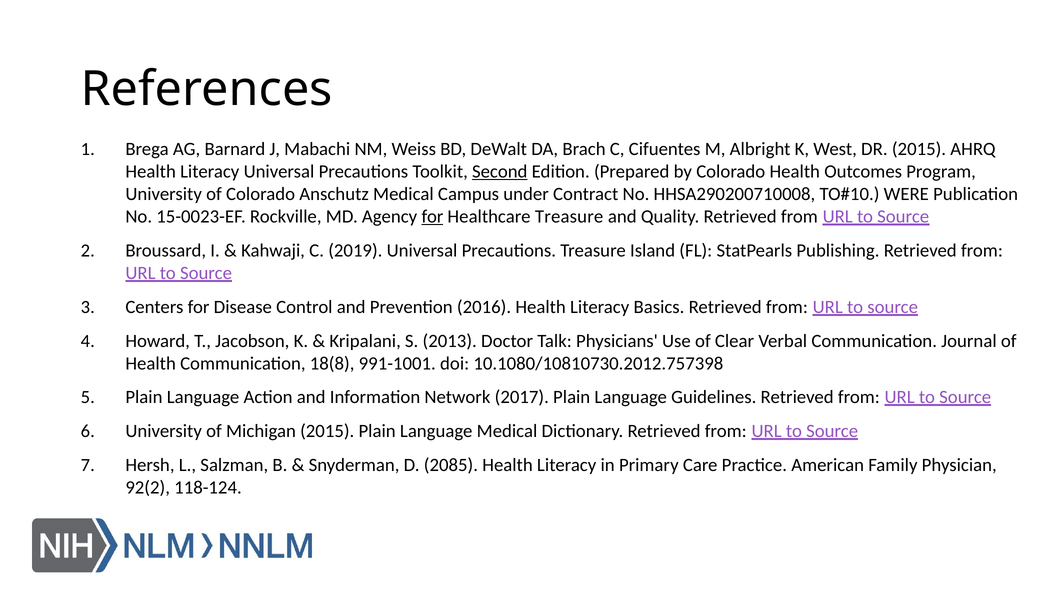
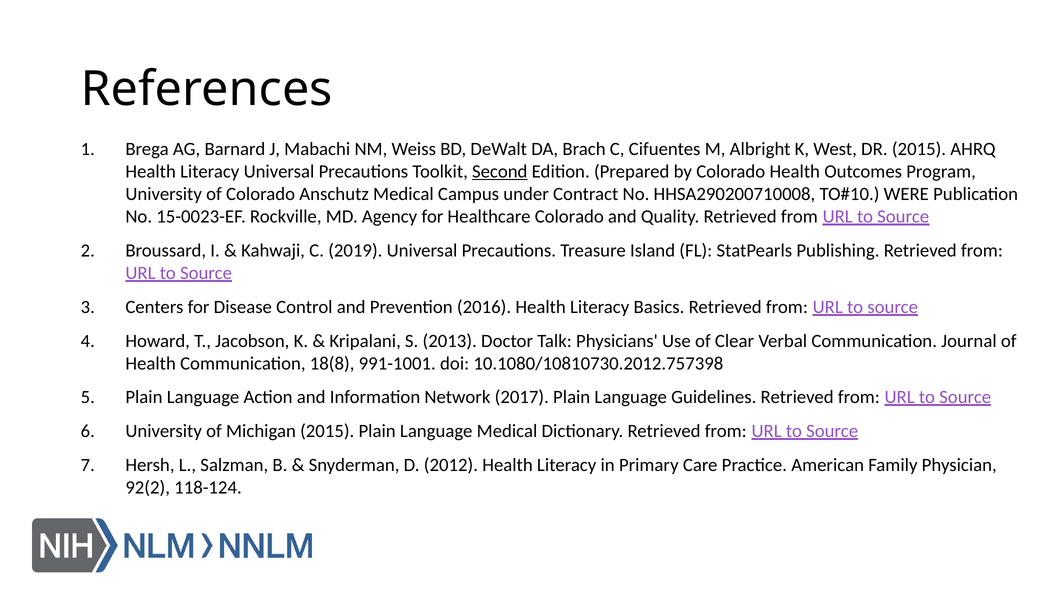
for underline: present -> none (432, 216)
Healthcare Treasure: Treasure -> Colorado (569, 216)
2085: 2085 -> 2012 (451, 465)
